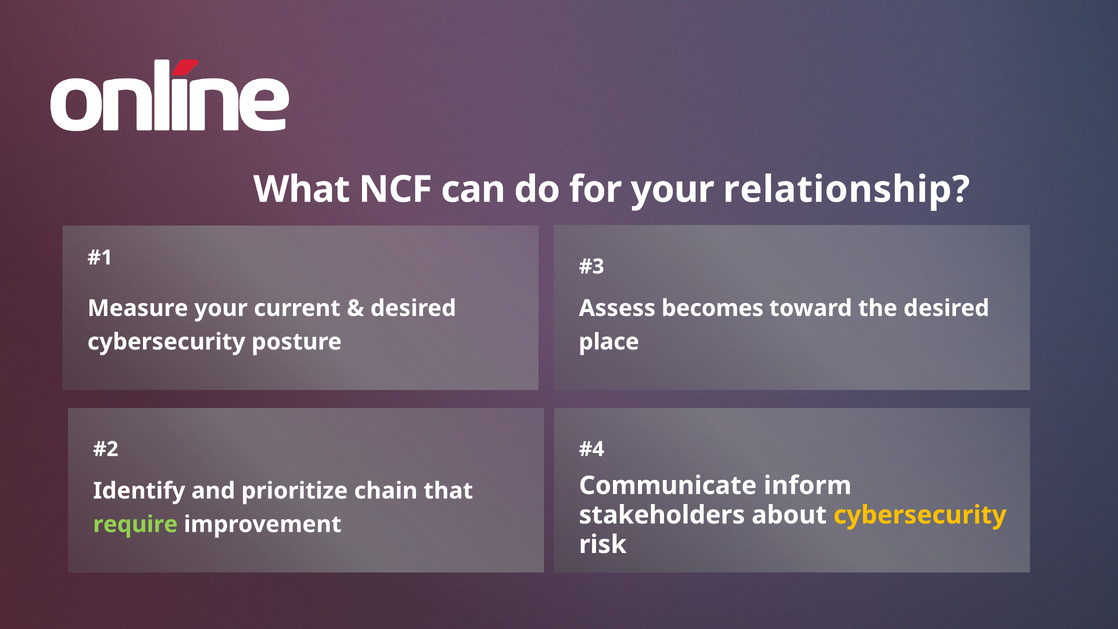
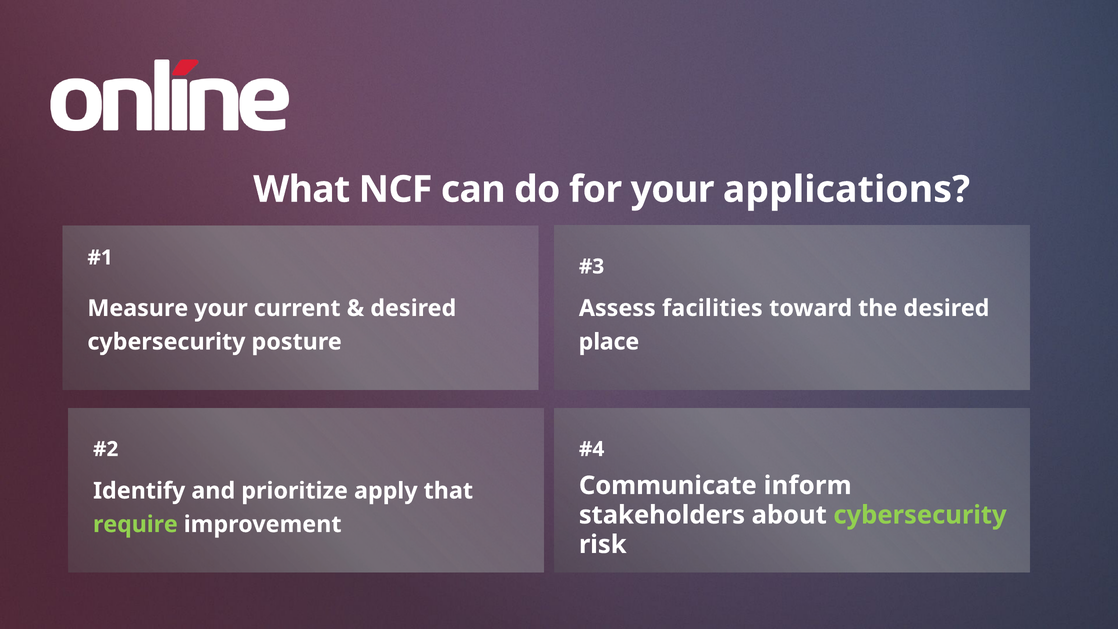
relationship: relationship -> applications (846, 189)
becomes: becomes -> facilities (712, 308)
chain: chain -> apply (386, 491)
cybersecurity colour: yellow -> light green (920, 515)
